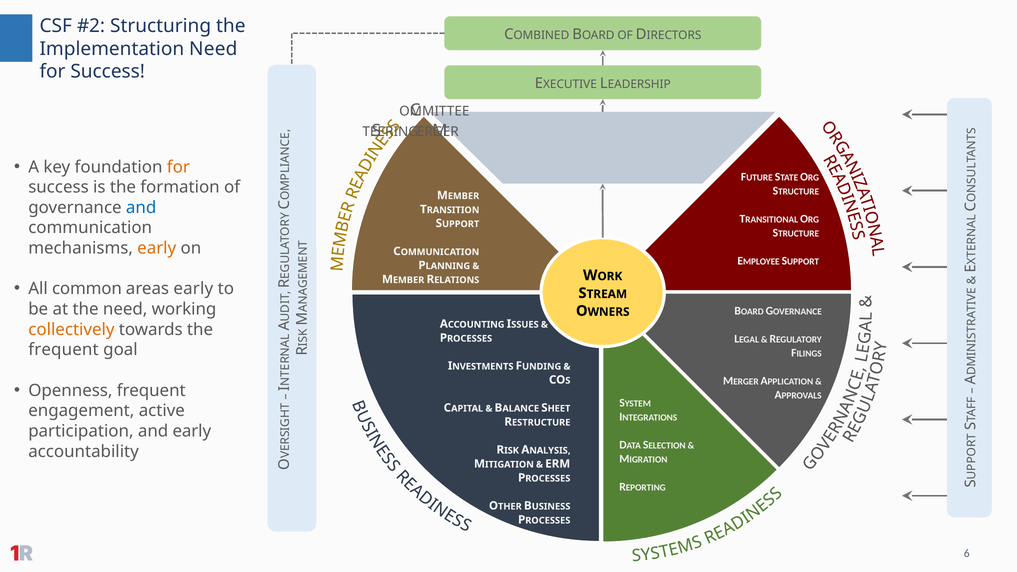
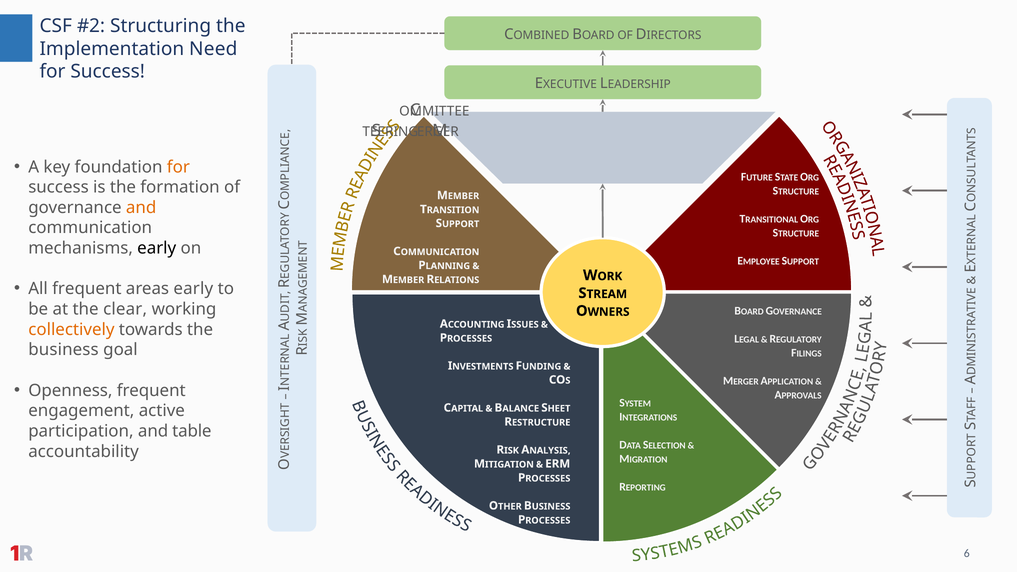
and colour: blue -> orange (141, 208)
early colour: orange -> black (157, 248)
All common: common -> frequent (87, 289)
the need: need -> clear (125, 309)
frequent: frequent -> business (64, 350)
and early: early -> table (192, 431)
